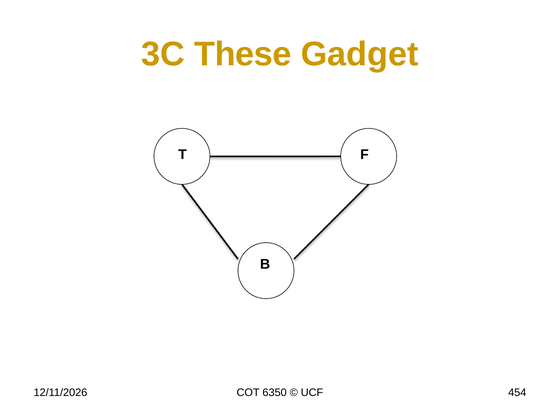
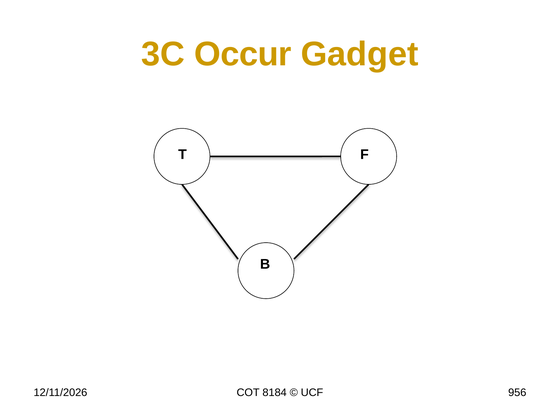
These: These -> Occur (243, 54)
6350: 6350 -> 8184 (275, 393)
454: 454 -> 956 (517, 393)
